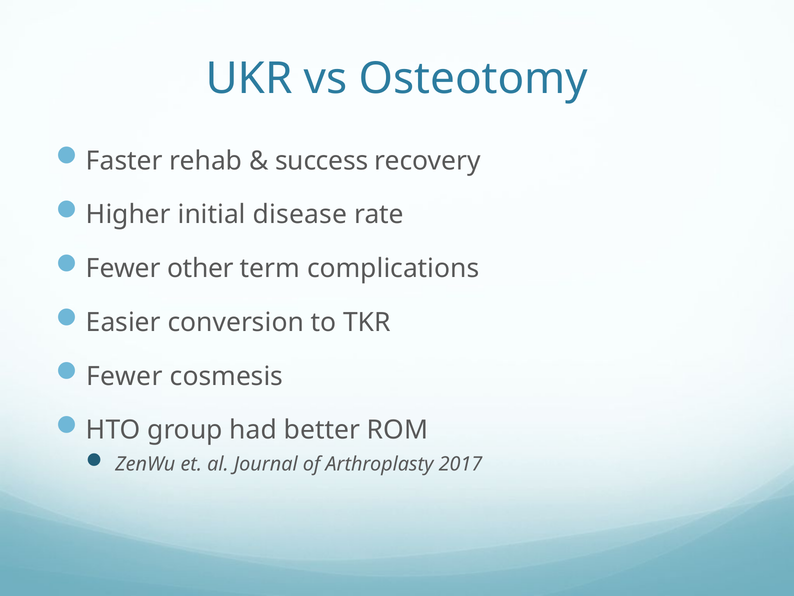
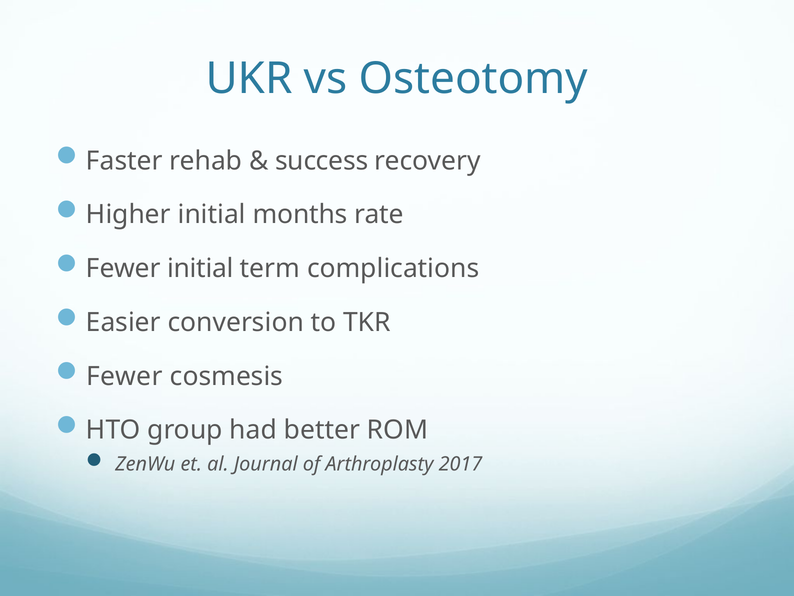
disease: disease -> months (300, 214)
Fewer other: other -> initial (200, 268)
